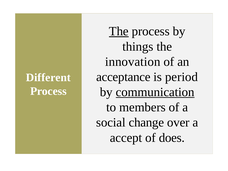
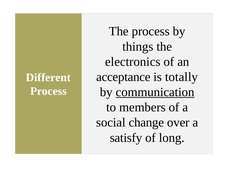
The underline: present -> none (119, 31)
innovation: innovation -> electronics (133, 62)
period: period -> totally (181, 77)
accept: accept -> satisfy (126, 138)
does: does -> long (172, 138)
